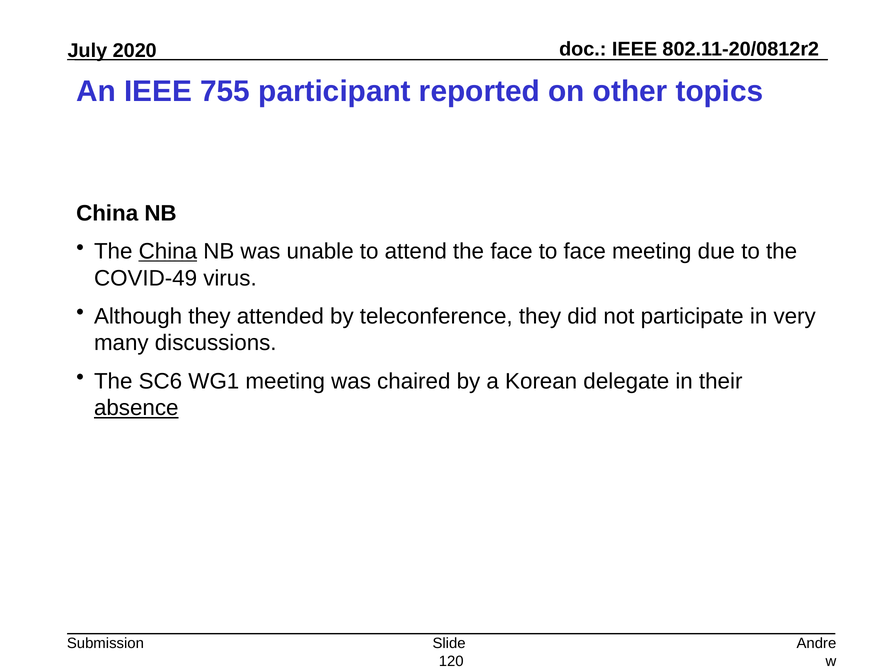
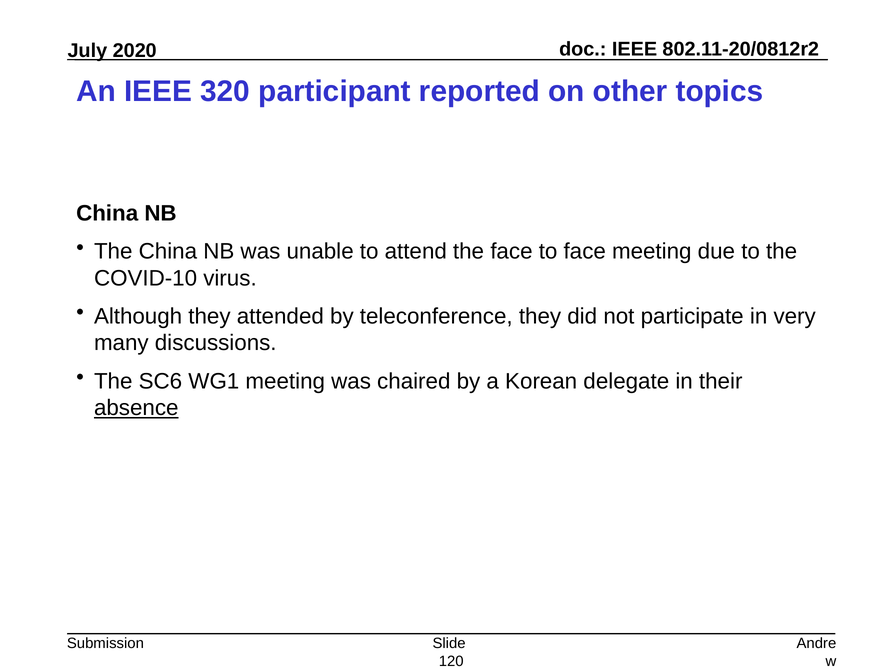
755: 755 -> 320 (225, 92)
China underline: present -> none (168, 251)
COVID-49: COVID-49 -> COVID-10 (146, 278)
